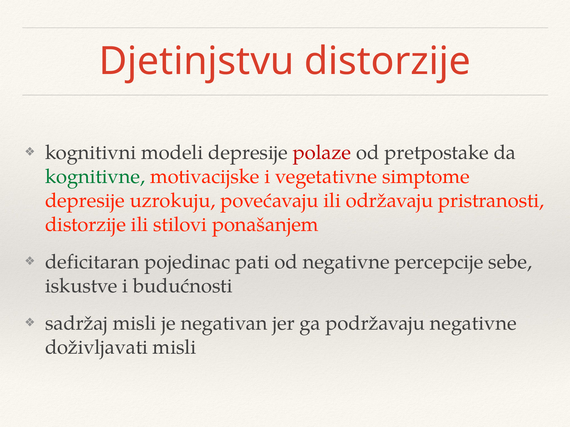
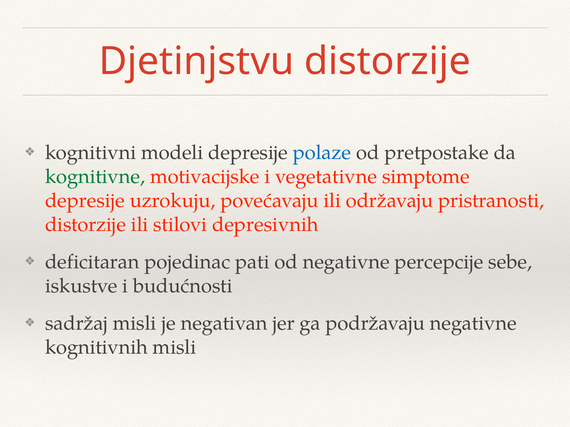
polaze colour: red -> blue (322, 153)
ponašanjem: ponašanjem -> depresivnih (265, 225)
doživljavati: doživljavati -> kognitivnih (96, 348)
